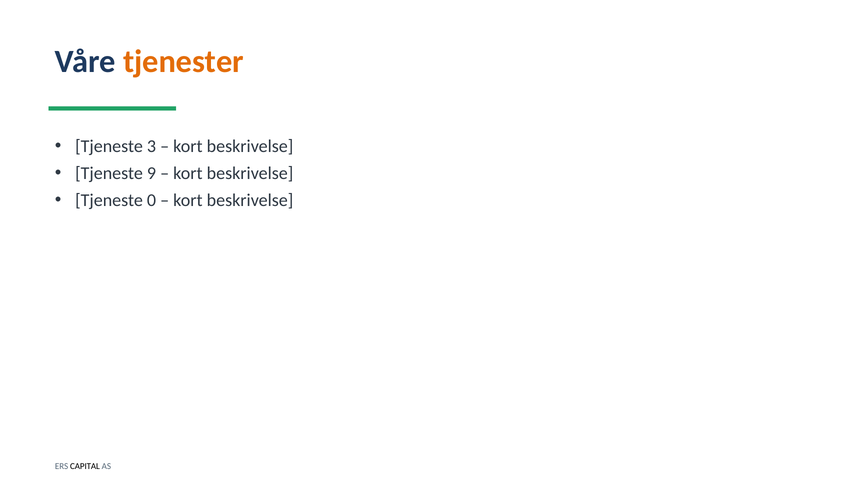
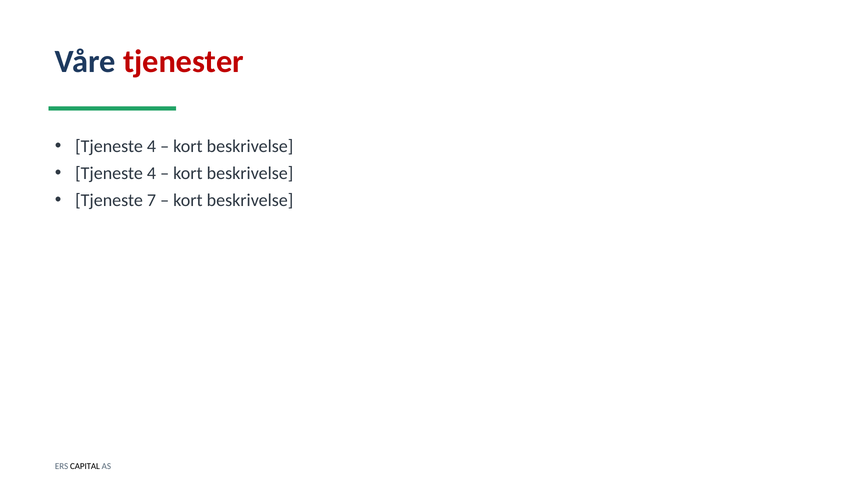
tjenester colour: orange -> red (183, 62)
3: 3 -> 4 (151, 146)
9: 9 -> 4 (151, 173)
0: 0 -> 7 (151, 200)
